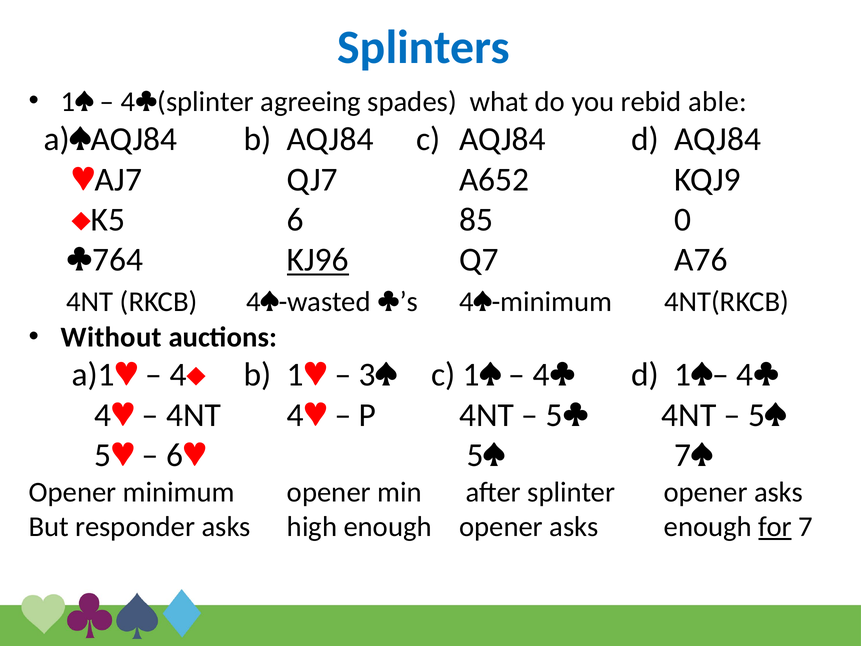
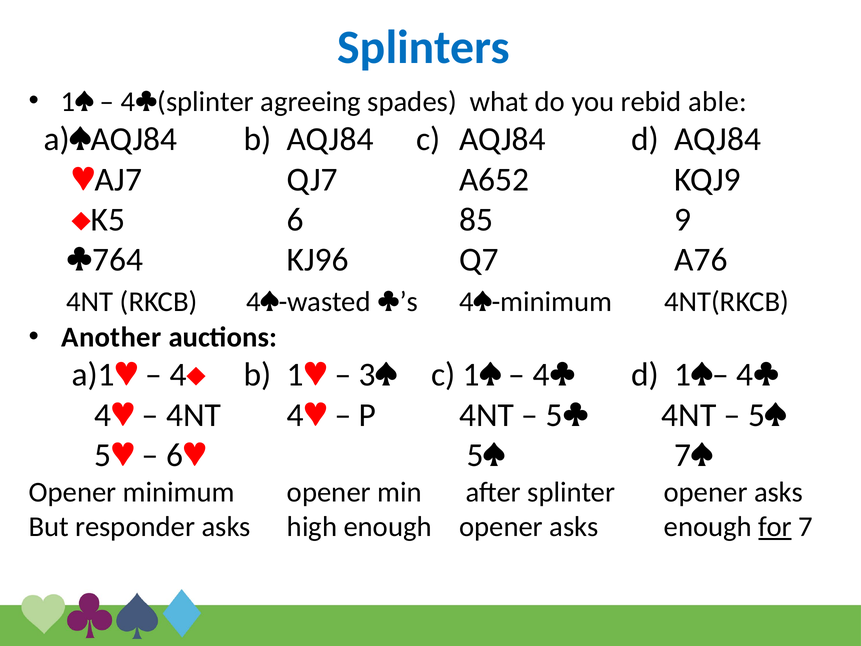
0: 0 -> 9 (683, 220)
KJ96 underline: present -> none (318, 260)
Without: Without -> Another (111, 337)
